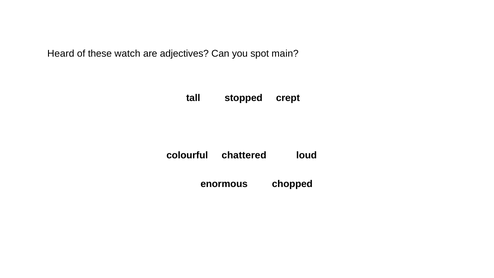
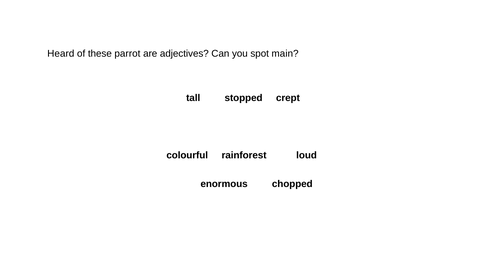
watch: watch -> parrot (127, 54)
chattered: chattered -> rainforest (244, 155)
